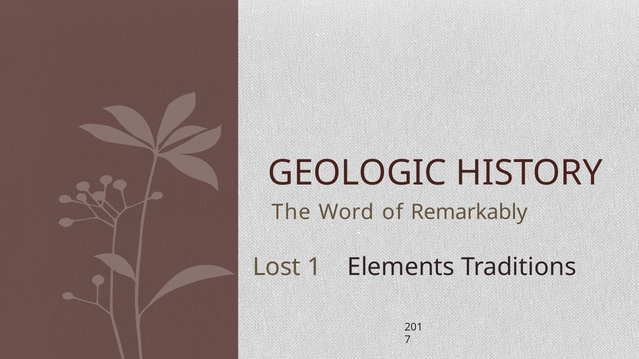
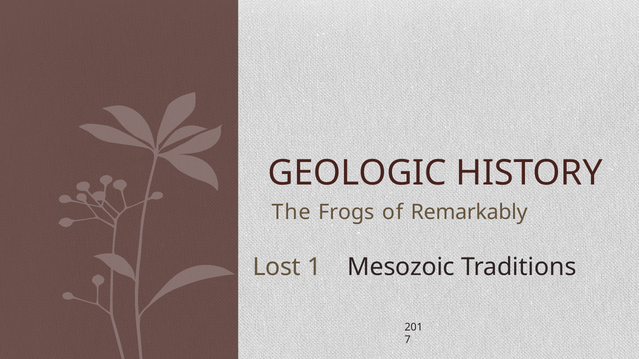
Word: Word -> Frogs (346, 213)
Elements: Elements -> Mesozoic (401, 267)
